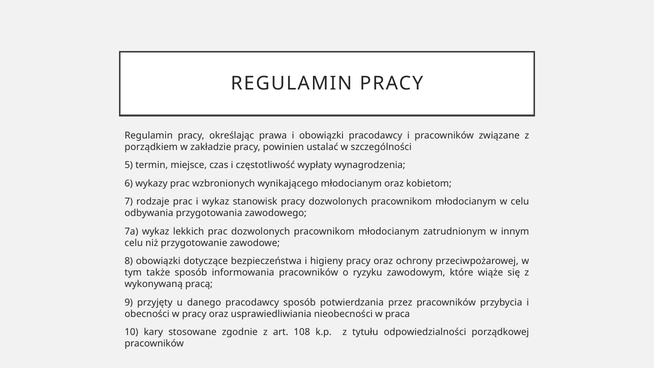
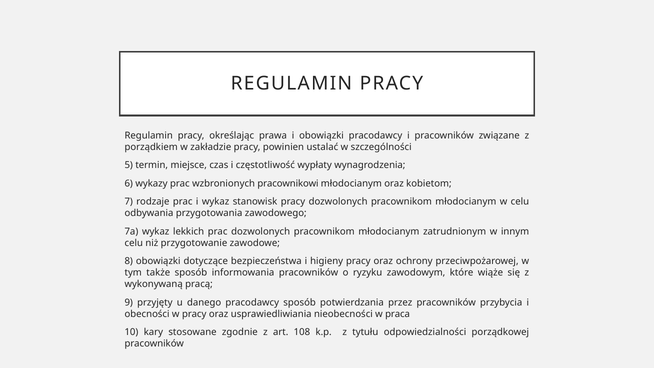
wynikającego: wynikającego -> pracownikowi (288, 183)
